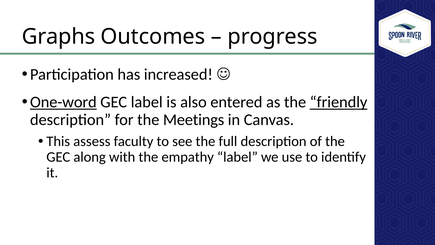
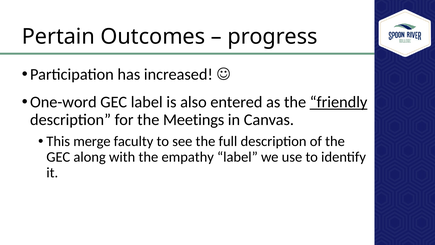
Graphs: Graphs -> Pertain (58, 37)
One-word underline: present -> none (63, 102)
assess: assess -> merge (92, 141)
